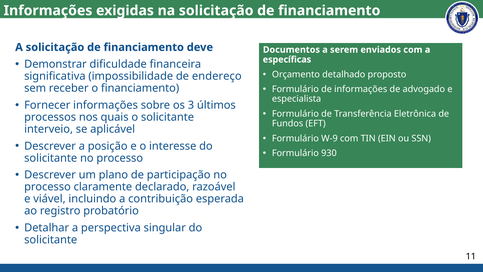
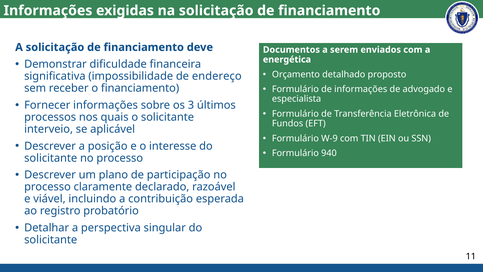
específicas: específicas -> energética (287, 59)
930: 930 -> 940 (329, 153)
